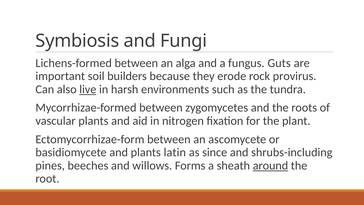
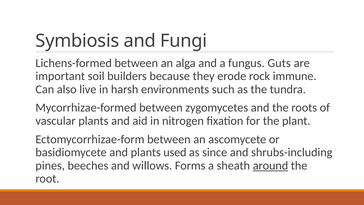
provirus: provirus -> immune (295, 76)
live underline: present -> none (88, 89)
latin: latin -> used (175, 152)
